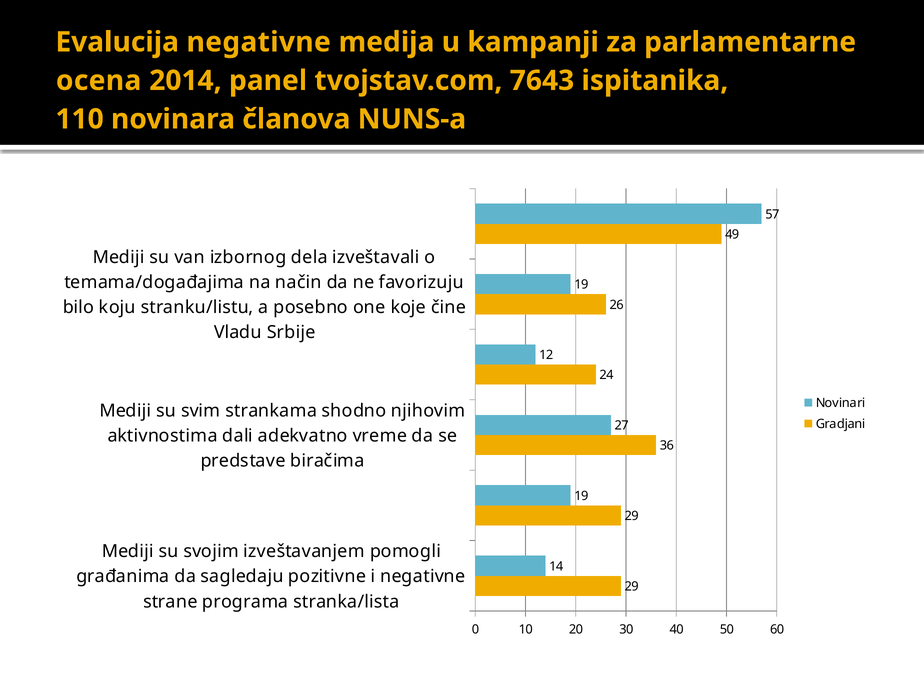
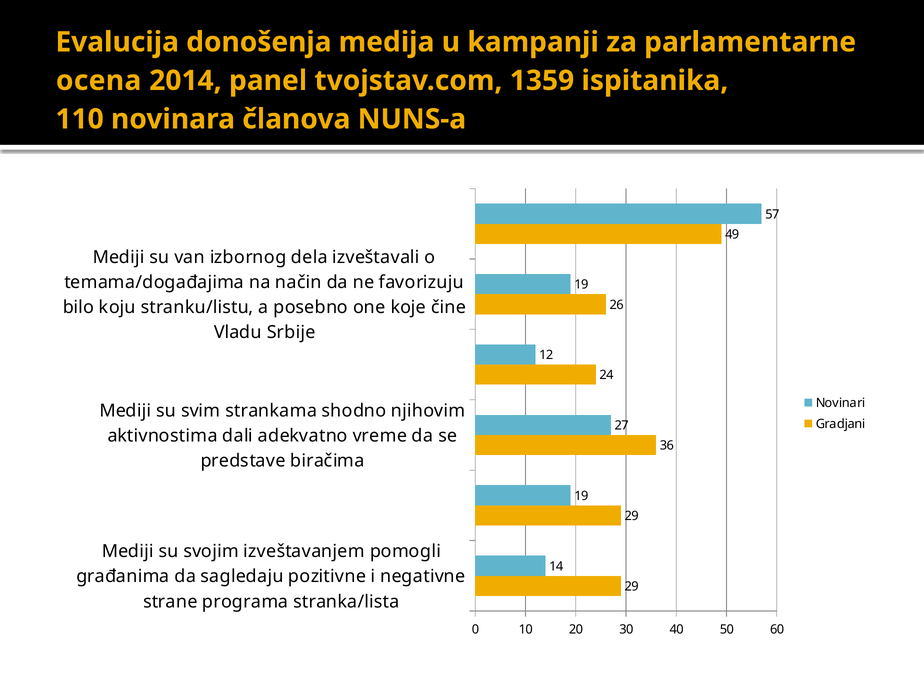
Evalucija negativne: negativne -> donošenja (259, 42)
7643: 7643 -> 1359 (542, 81)
